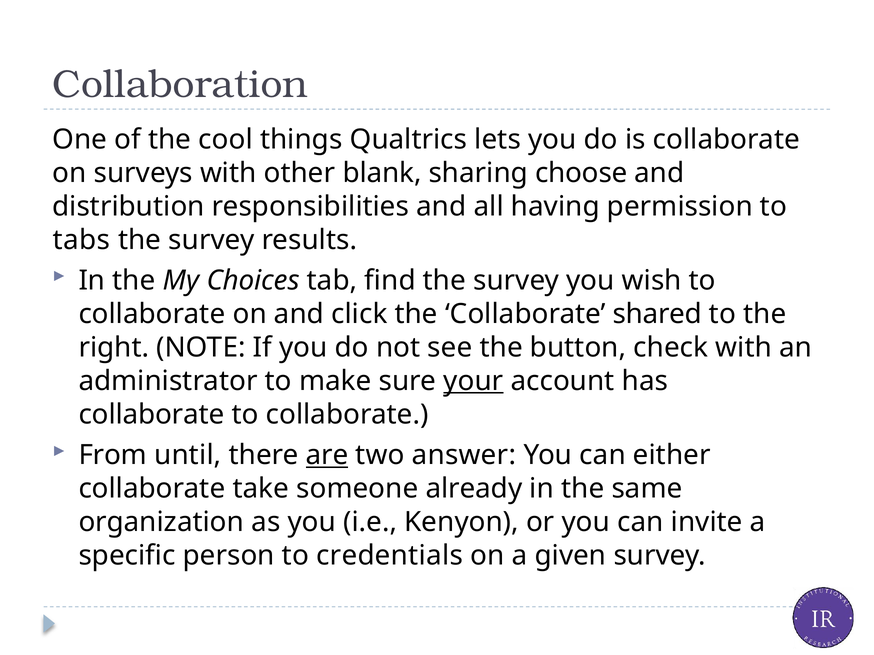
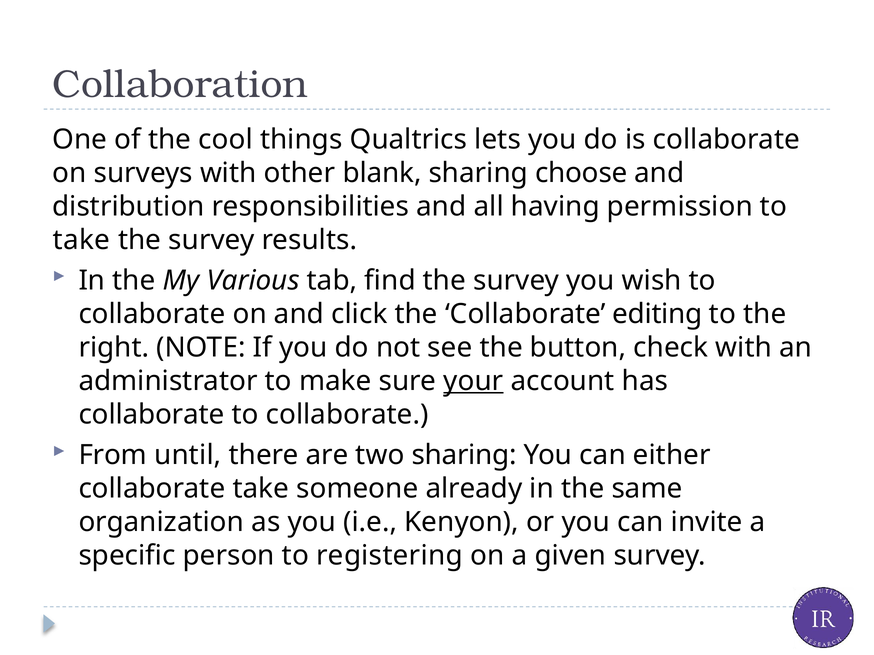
tabs: tabs -> take (81, 240)
Choices: Choices -> Various (253, 281)
shared: shared -> editing (657, 314)
are underline: present -> none (327, 455)
two answer: answer -> sharing (464, 455)
credentials: credentials -> registering (390, 556)
